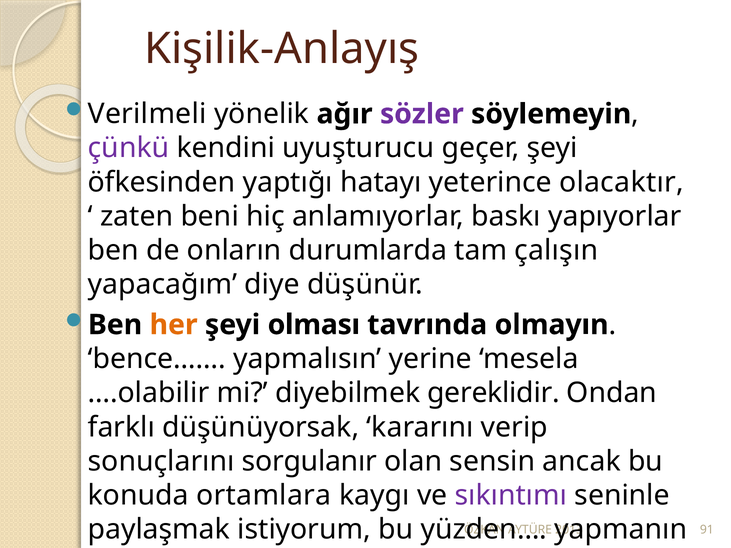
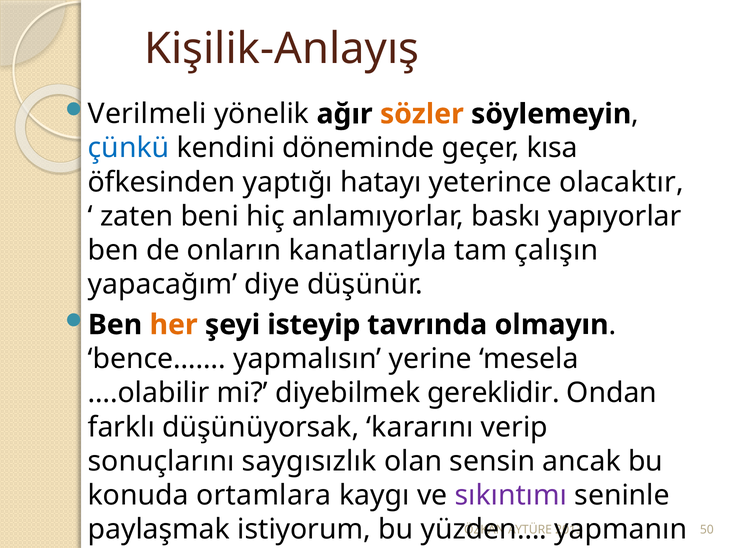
sözler colour: purple -> orange (422, 114)
çünkü colour: purple -> blue (129, 148)
uyuşturucu: uyuşturucu -> döneminde (358, 148)
geçer şeyi: şeyi -> kısa (552, 148)
durumlarda: durumlarda -> kanatlarıyla (368, 251)
olması: olması -> isteyip (314, 325)
sorgulanır: sorgulanır -> saygısızlık (309, 461)
91: 91 -> 50 (707, 530)
